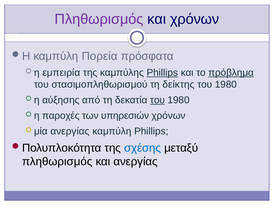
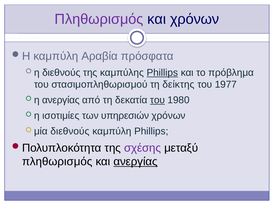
Πορεία: Πορεία -> Αραβία (100, 56)
η εμπειρία: εμπειρία -> διεθνούς (61, 73)
πρόβλημα underline: present -> none (231, 73)
1980: 1980 -> 1977 (226, 85)
η αύξησης: αύξησης -> ανεργίας (61, 100)
παροχές: παροχές -> ισοτιμίες (61, 116)
μία ανεργίας: ανεργίας -> διεθνούς (70, 132)
σχέσης colour: blue -> purple (143, 148)
ανεργίας underline: none -> present (136, 162)
